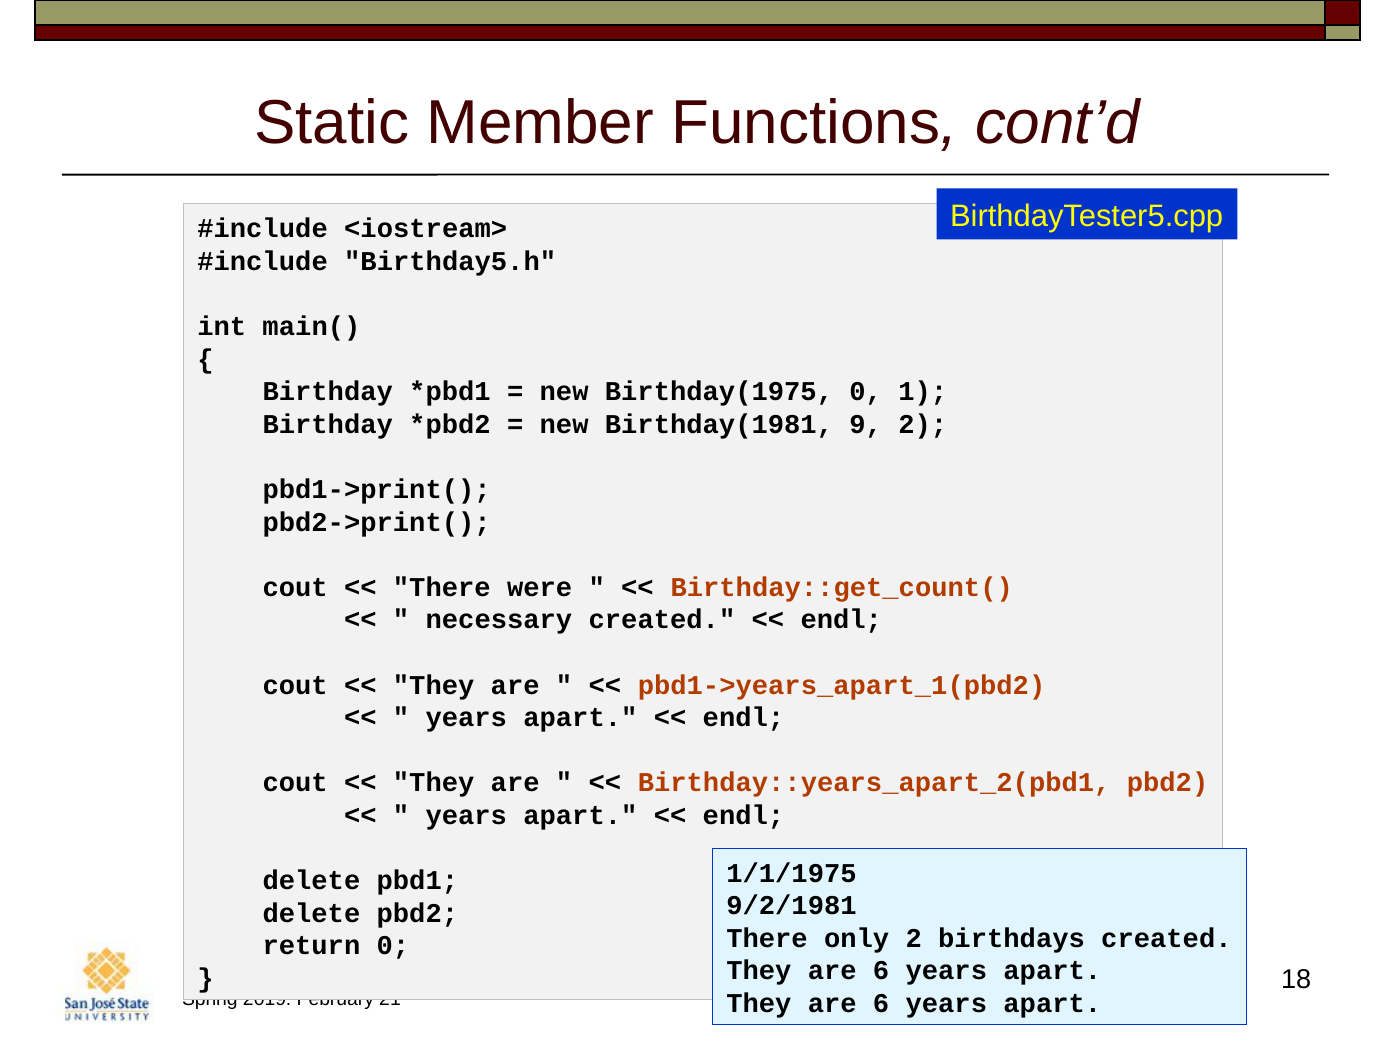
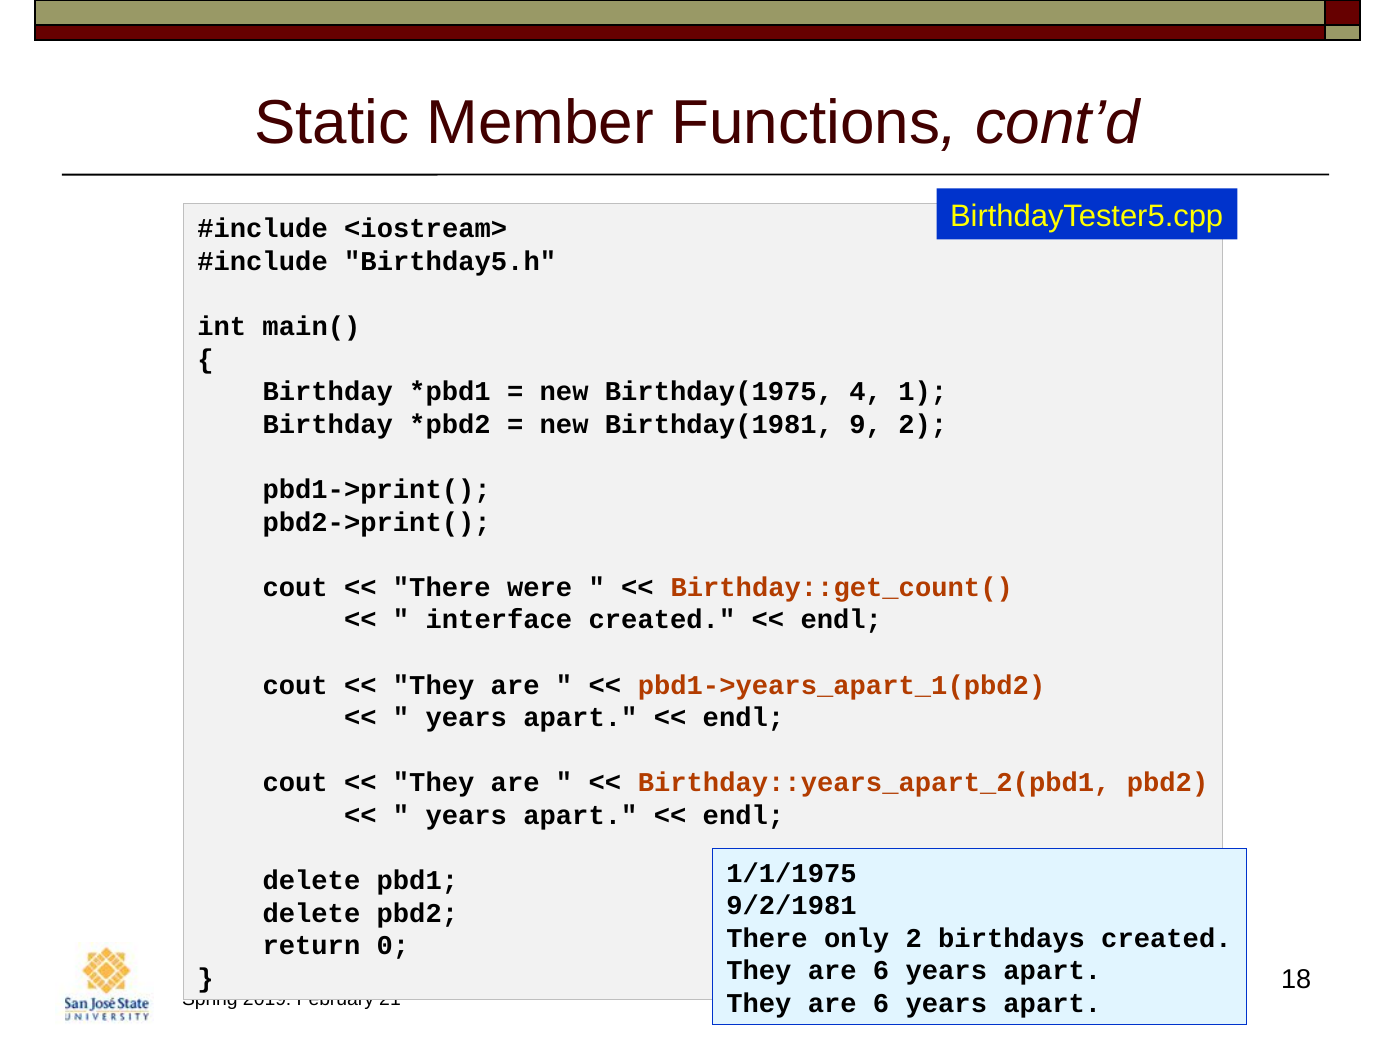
Birthday(1975 0: 0 -> 4 (866, 392)
necessary: necessary -> interface (499, 620)
